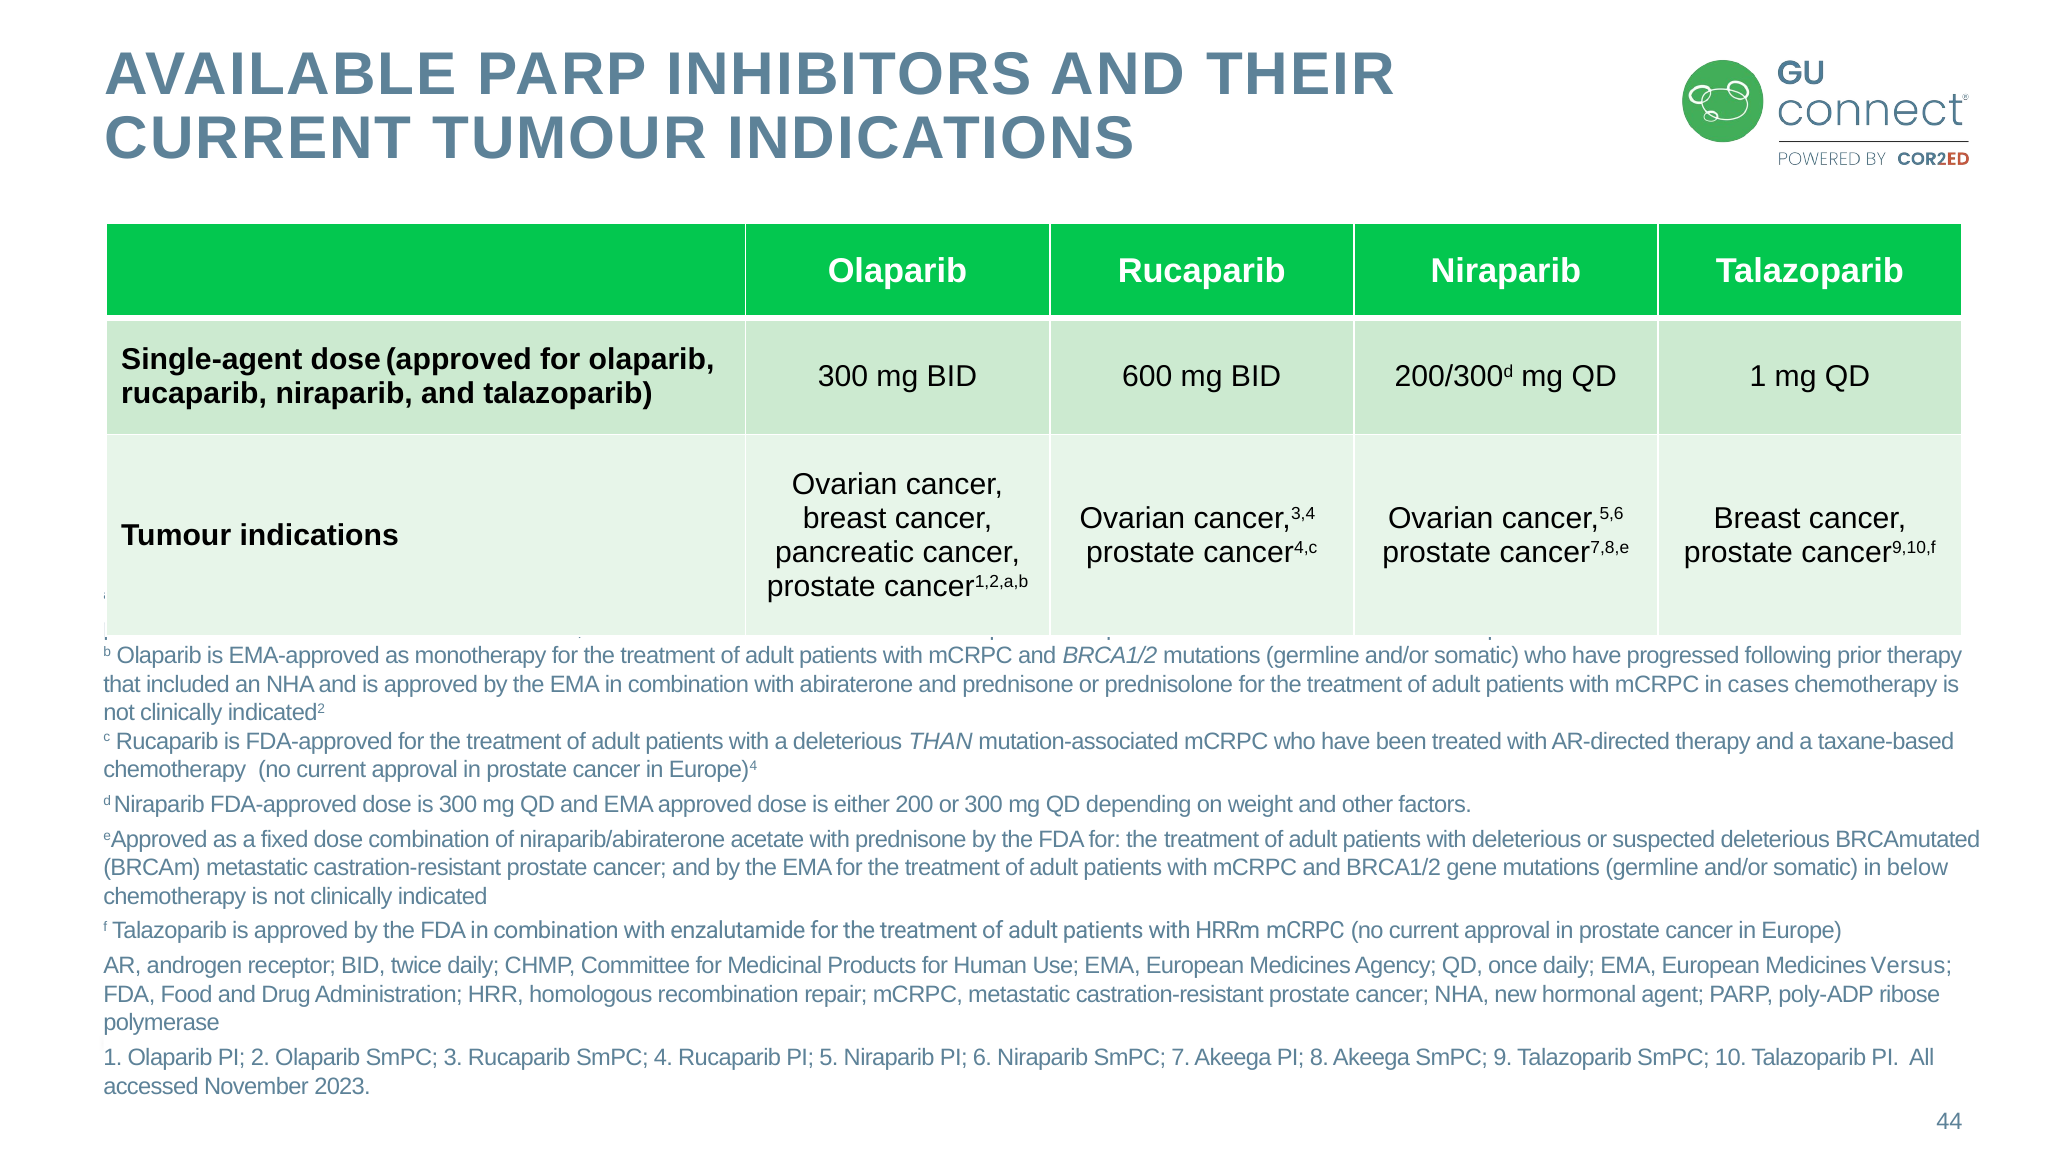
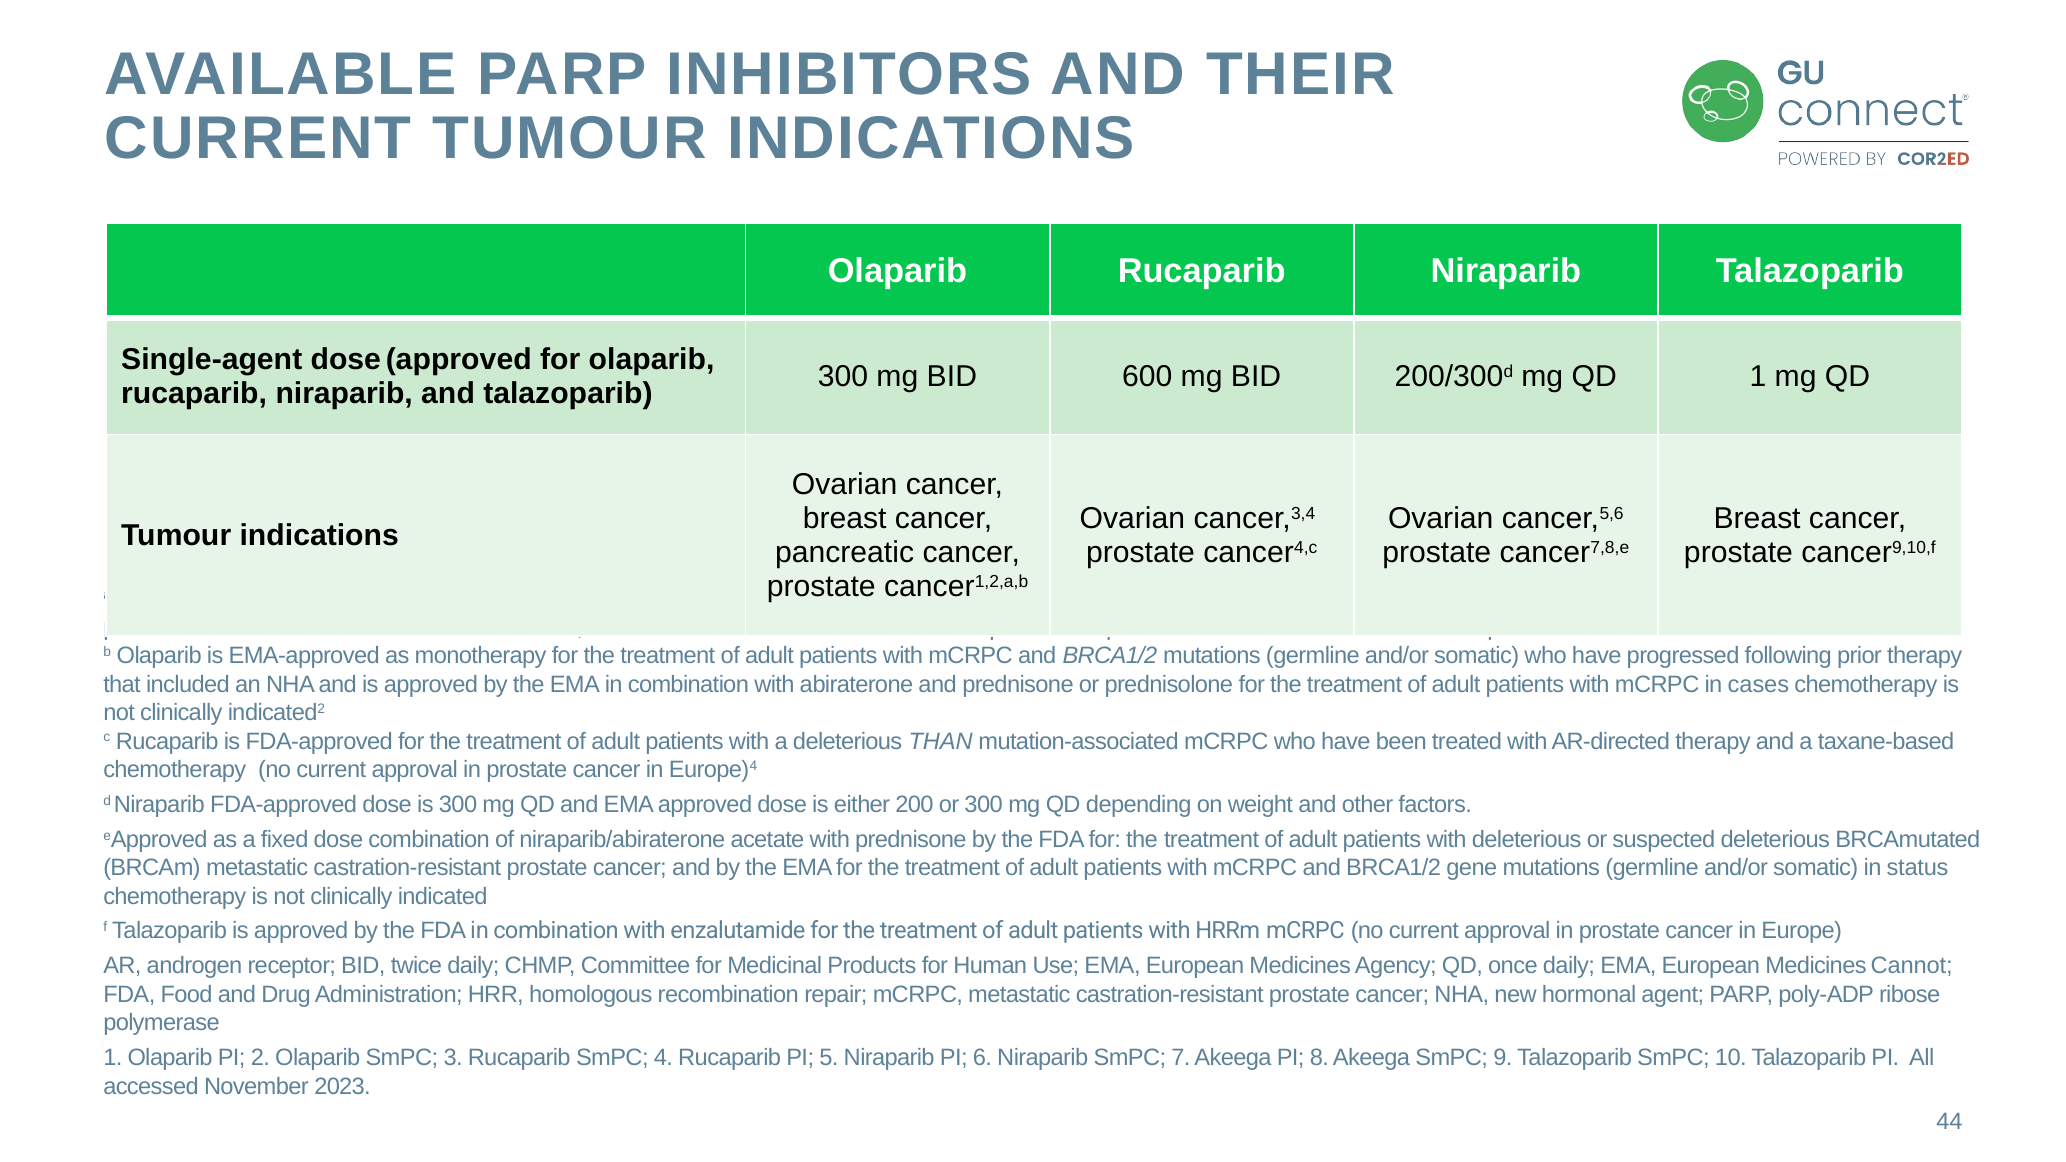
below: below -> status (1918, 868)
Versus: Versus -> Cannot (1912, 966)
